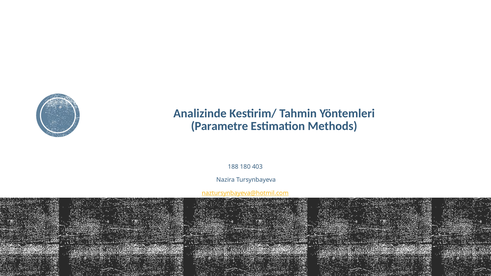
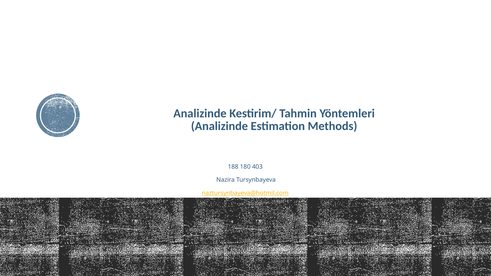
Parametre: Parametre -> Analizinde (219, 126)
